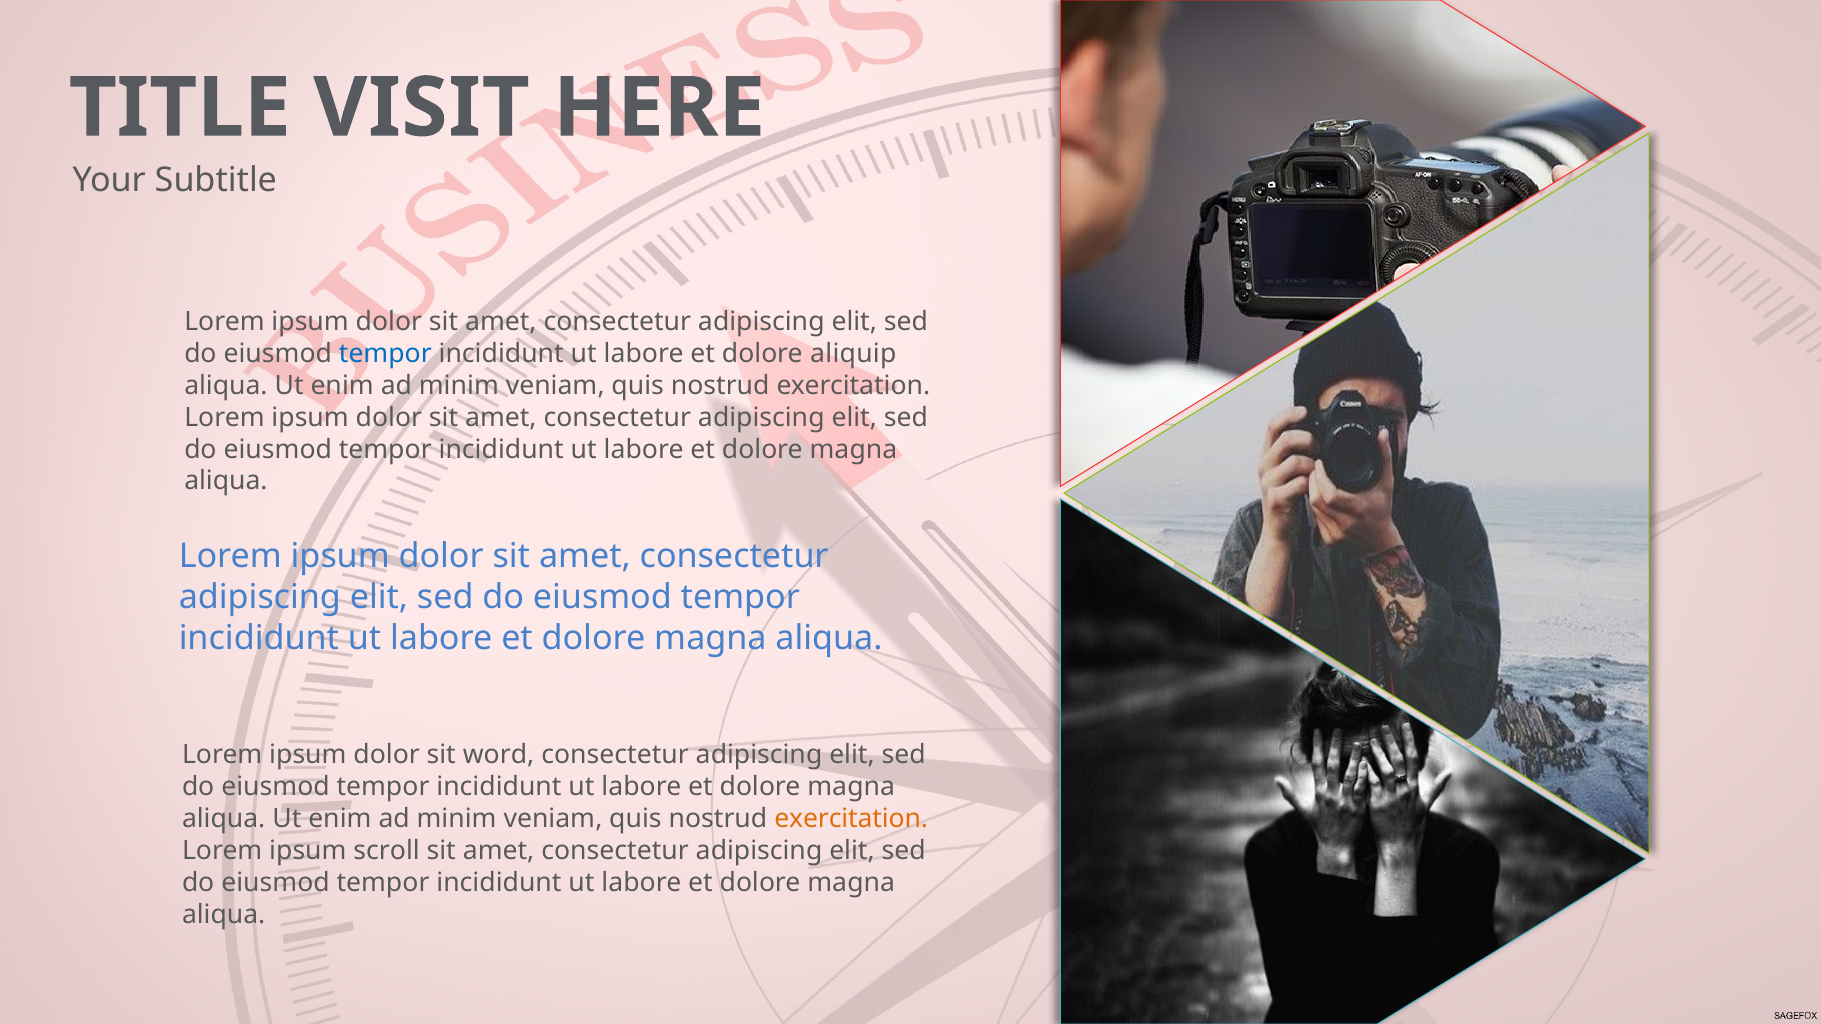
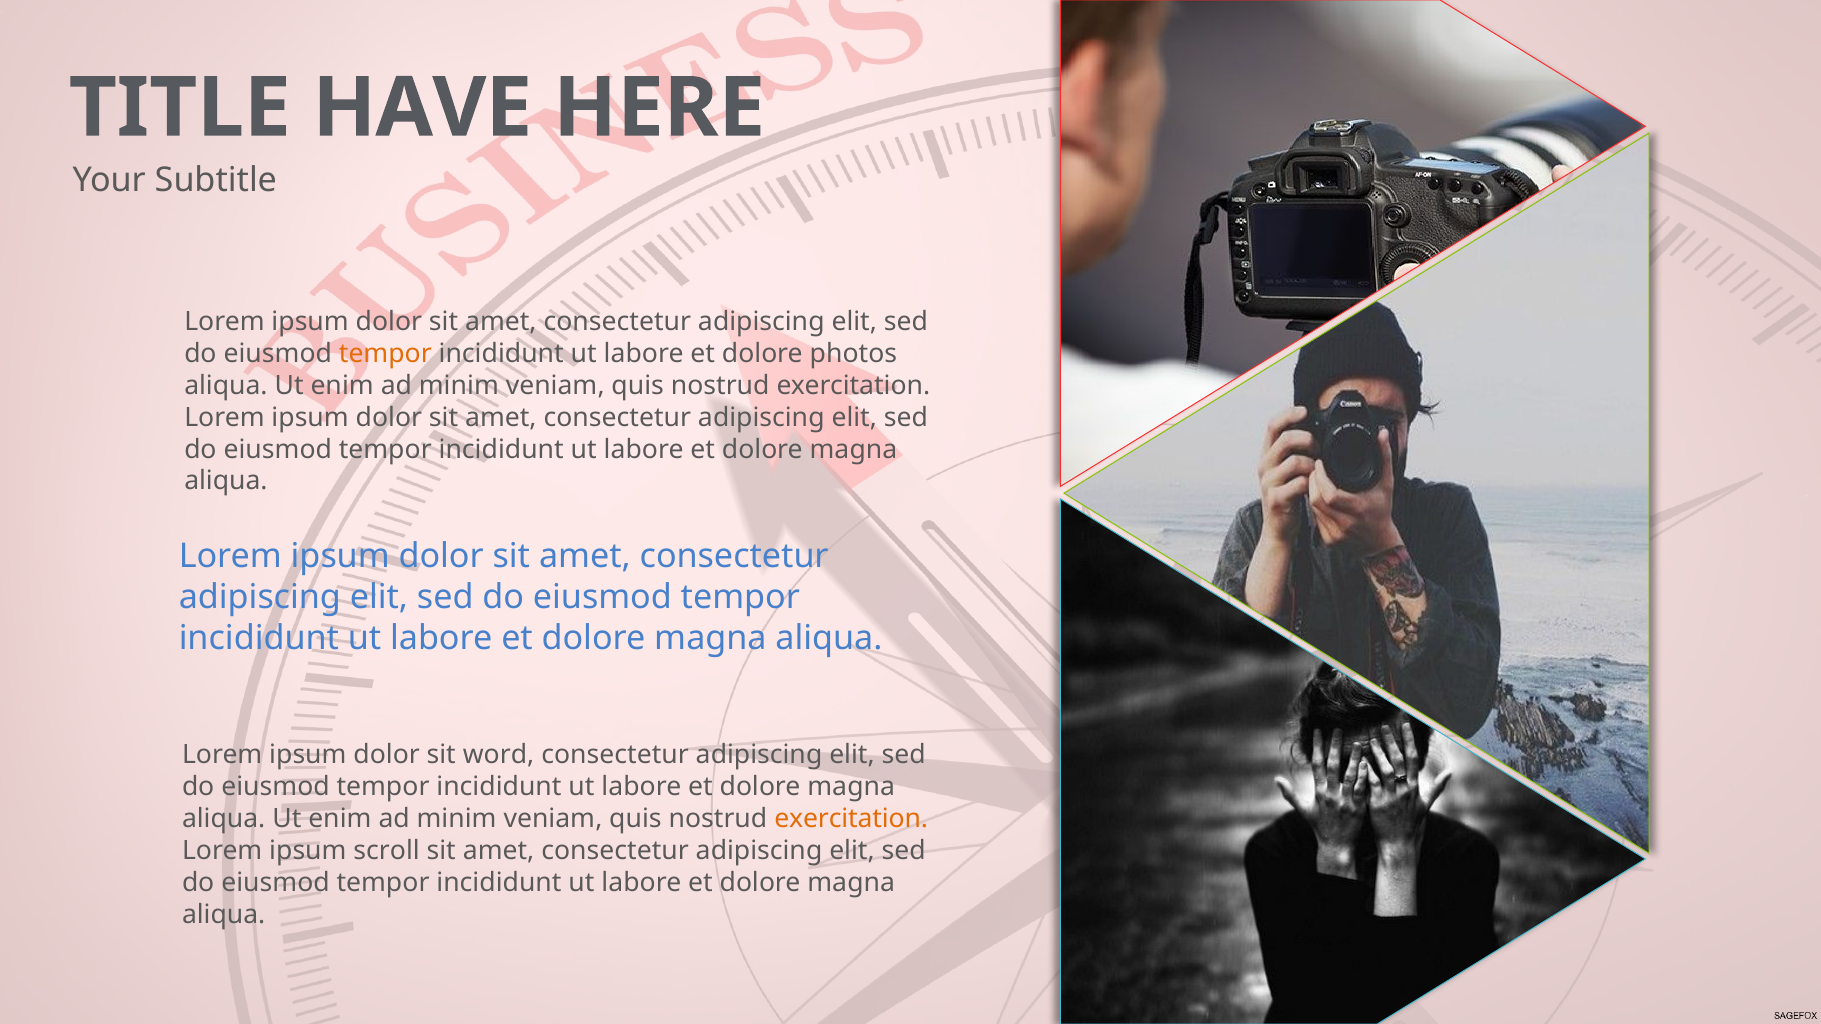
VISIT: VISIT -> HAVE (422, 108)
tempor colour: blue -> orange (385, 354)
aliquip: aliquip -> photos (853, 354)
